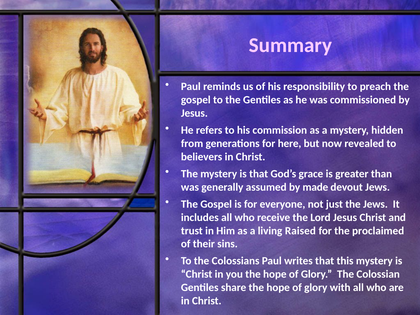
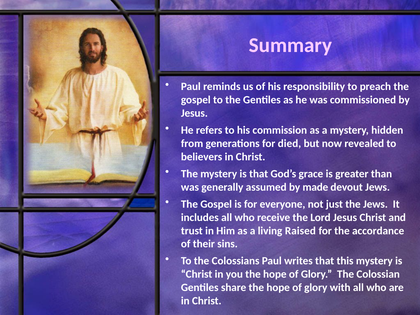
here: here -> died (289, 143)
proclaimed: proclaimed -> accordance (378, 231)
